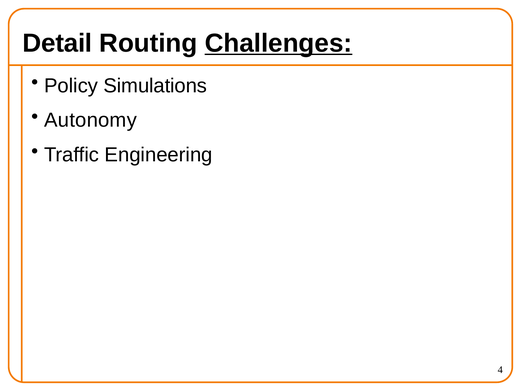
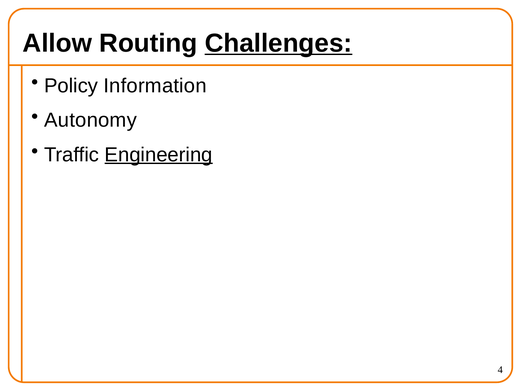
Detail: Detail -> Allow (57, 43)
Simulations: Simulations -> Information (155, 86)
Engineering underline: none -> present (159, 155)
